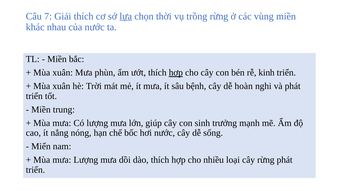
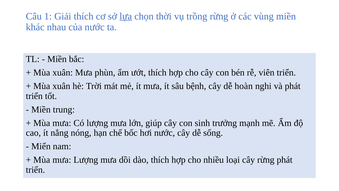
7: 7 -> 1 (48, 16)
hợp underline: present -> none (176, 73)
kinh: kinh -> viên (267, 73)
